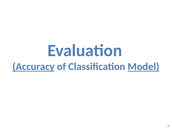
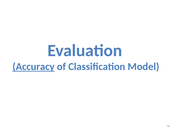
Model underline: present -> none (144, 67)
